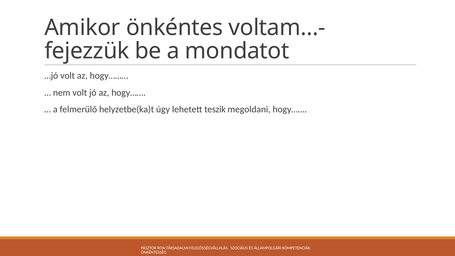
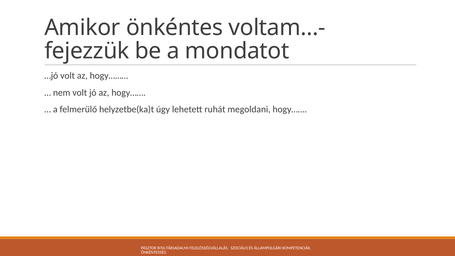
teszik: teszik -> ruhát (215, 109)
